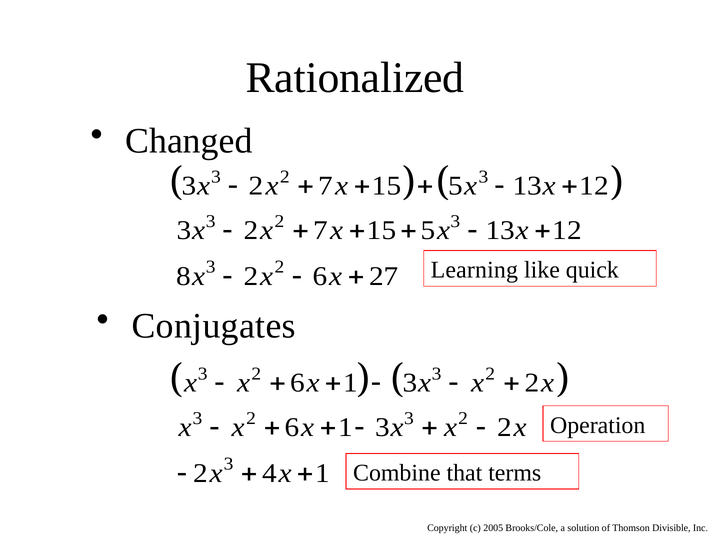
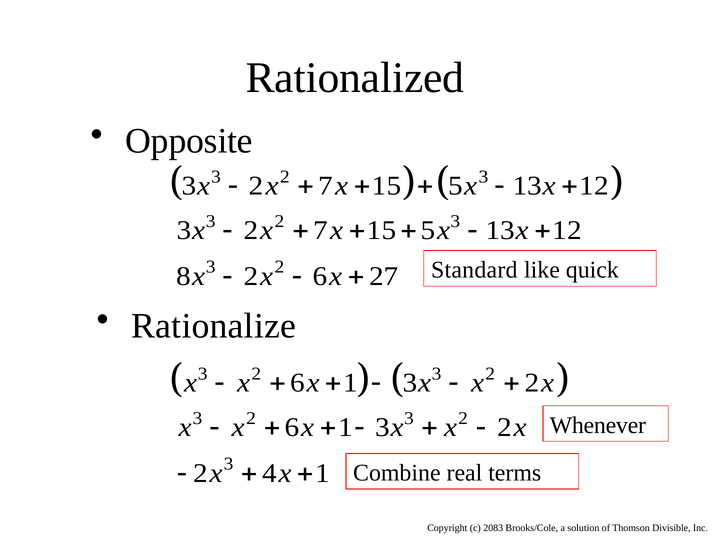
Changed: Changed -> Opposite (189, 141)
Learning: Learning -> Standard (474, 270)
Conjugates: Conjugates -> Rationalize (214, 326)
Operation: Operation -> Whenever (598, 425)
that: that -> real (464, 473)
2005: 2005 -> 2083 (493, 528)
